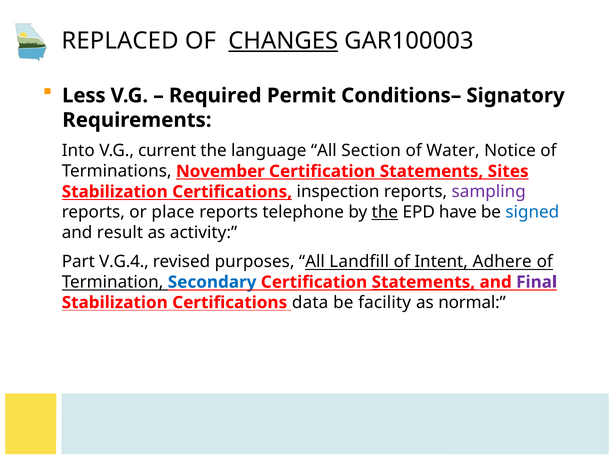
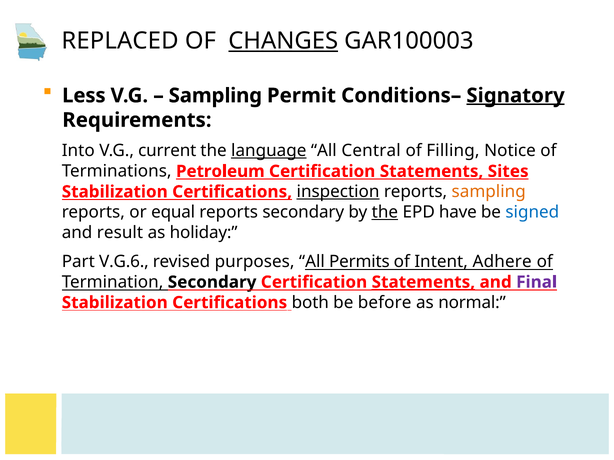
Required: Required -> Sampling (215, 96)
Signatory underline: none -> present (516, 96)
language underline: none -> present (269, 151)
Section: Section -> Central (371, 151)
Water: Water -> Filling (453, 151)
November: November -> Petroleum (220, 172)
inspection underline: none -> present (338, 192)
sampling colour: purple -> orange (489, 192)
place: place -> equal (173, 212)
reports telephone: telephone -> secondary (303, 212)
activity: activity -> holiday (204, 233)
V.G.4: V.G.4 -> V.G.6 (124, 262)
Landfill: Landfill -> Permits (359, 262)
Secondary colour: blue -> black (212, 282)
data: data -> both (310, 303)
facility: facility -> before (385, 303)
